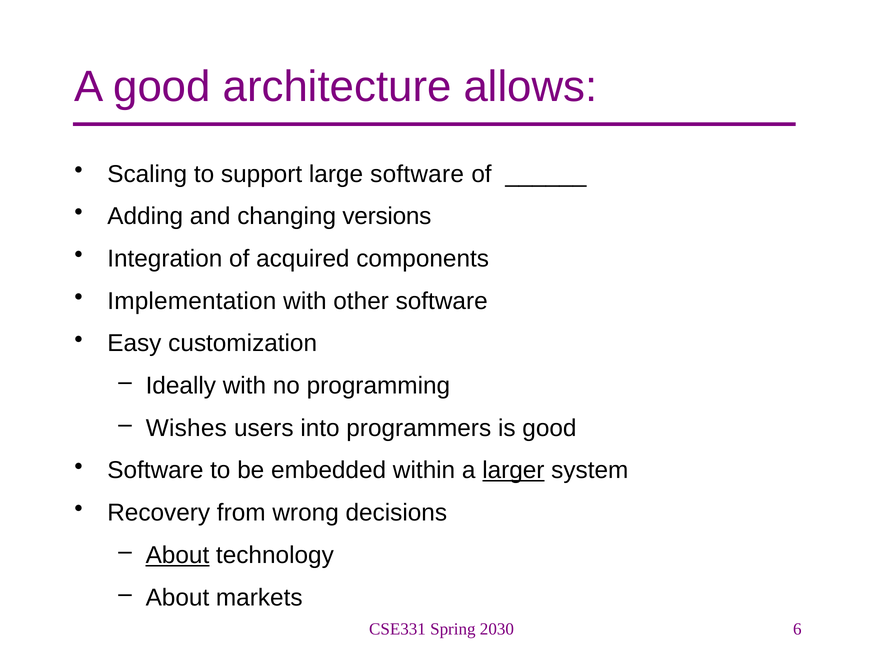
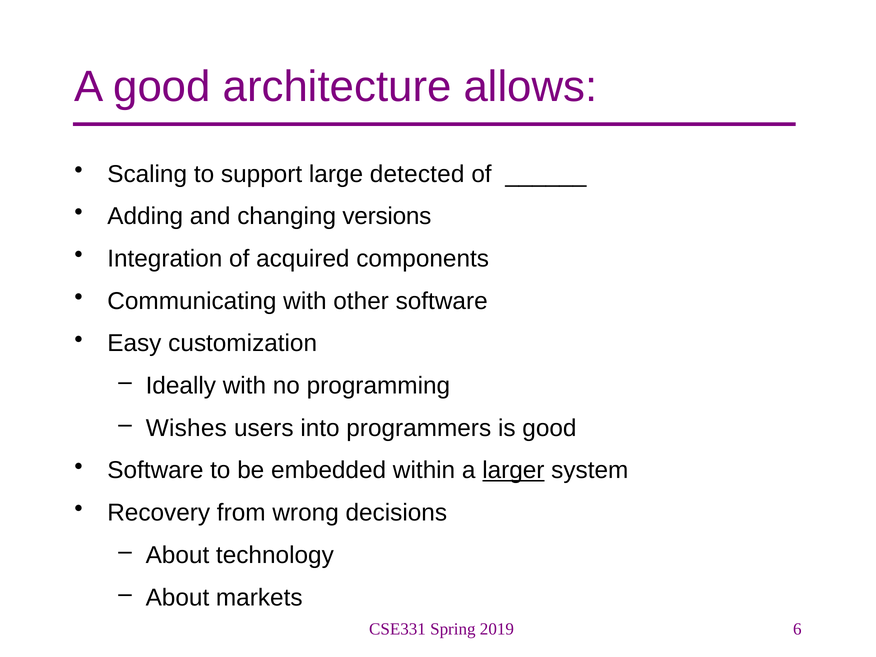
large software: software -> detected (417, 174)
Implementation: Implementation -> Communicating (192, 301)
About underline: present -> none (177, 555)
2030: 2030 -> 2019 (497, 629)
